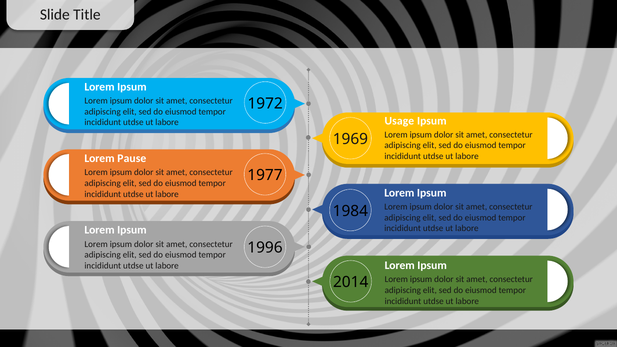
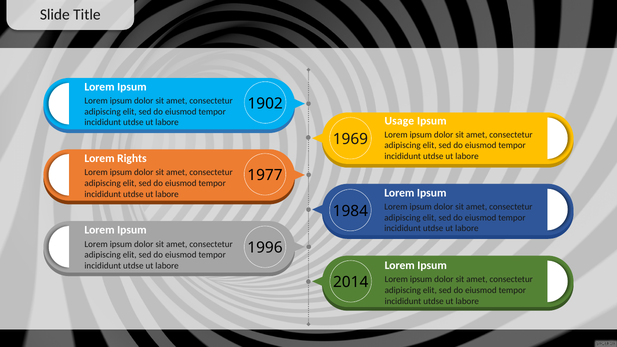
1972: 1972 -> 1902 (265, 104)
Pause: Pause -> Rights (132, 159)
